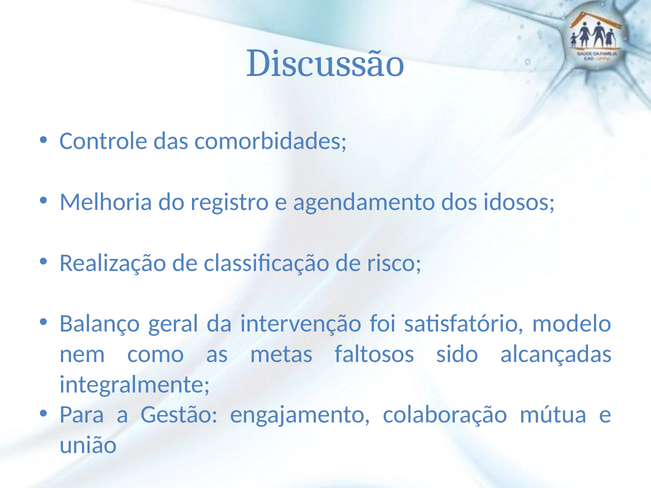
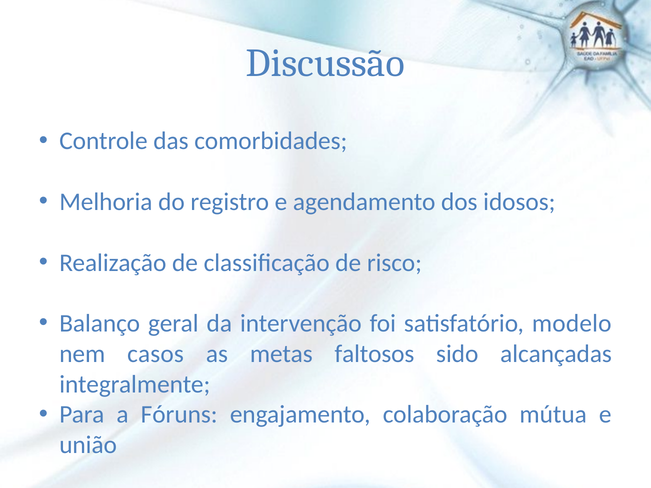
como: como -> casos (156, 354)
Gestão: Gestão -> Fóruns (179, 415)
